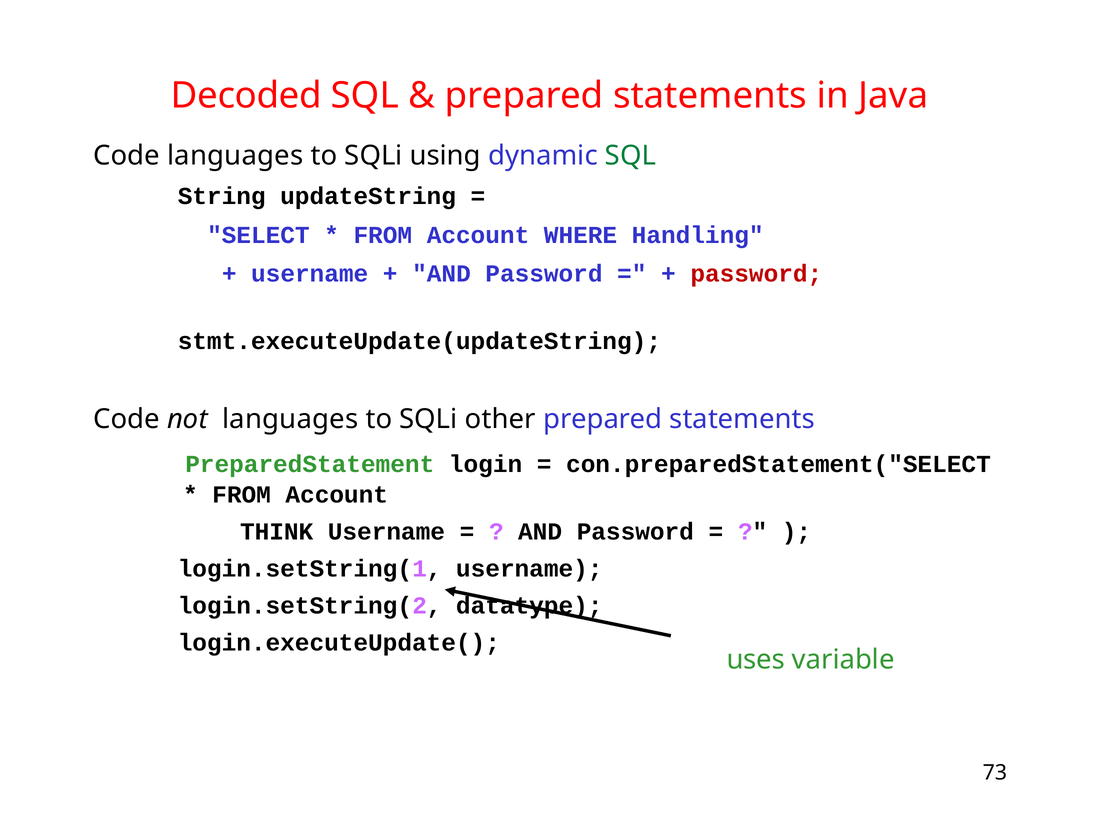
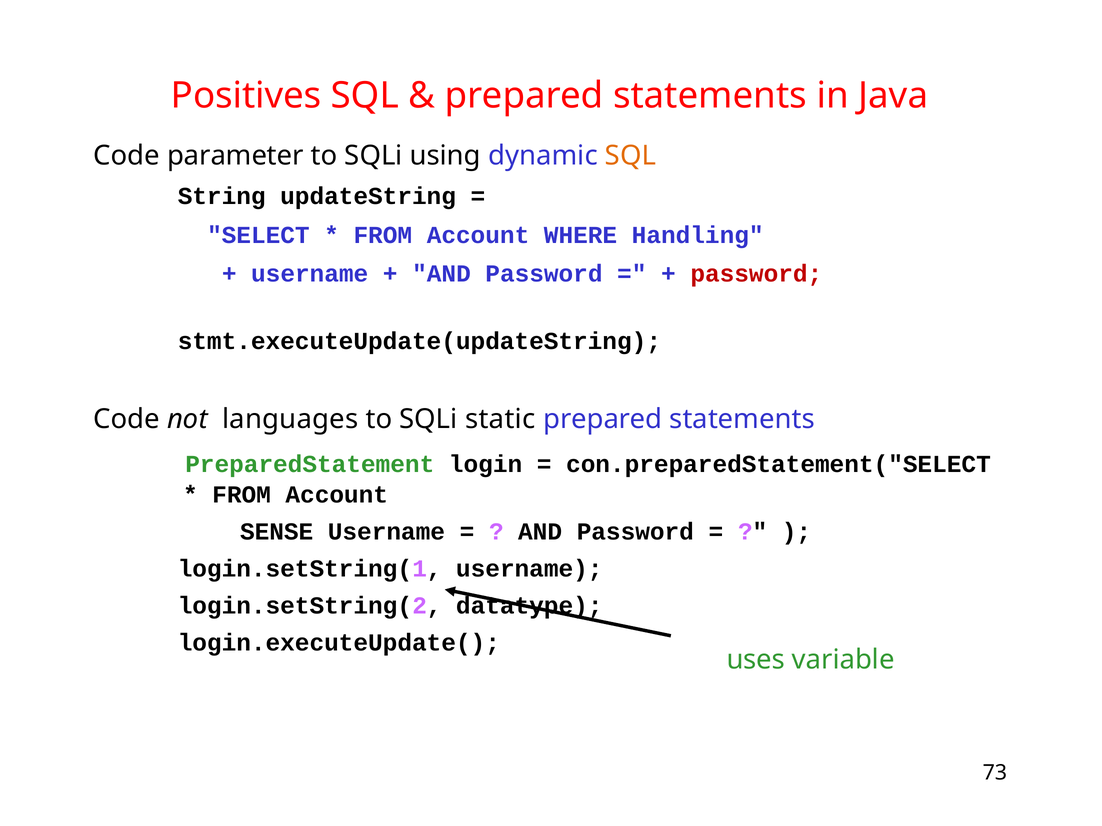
Decoded: Decoded -> Positives (246, 96)
Code languages: languages -> parameter (235, 156)
SQL colour: green -> orange (631, 156)
other: other -> static (500, 419)
THINK: THINK -> SENSE (277, 532)
